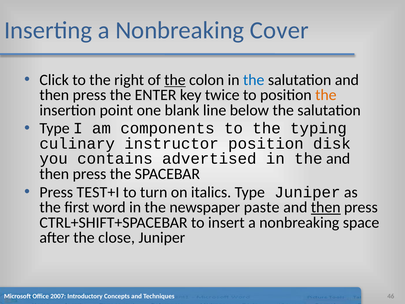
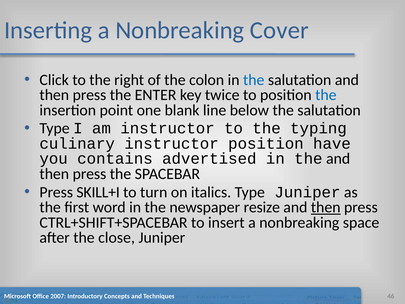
the underline: present -> none (175, 80)
the colour: orange -> blue (326, 95)
am components: components -> instructor (168, 128)
disk: disk -> have (332, 143)
TEST+I: TEST+I -> SKILL+I (98, 192)
paste: paste -> resize (262, 207)
